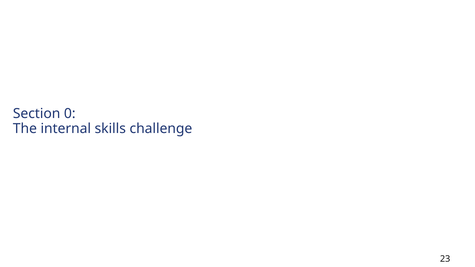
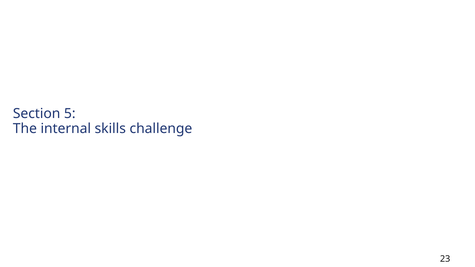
0: 0 -> 5 (70, 114)
